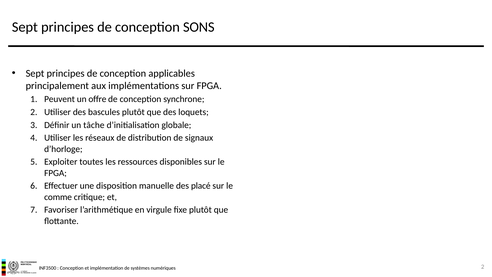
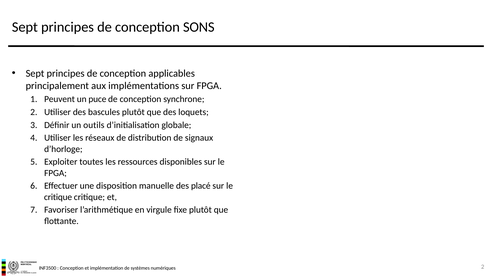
offre: offre -> puce (97, 99)
tâche: tâche -> outils (94, 125)
comme: comme -> critique (58, 197)
